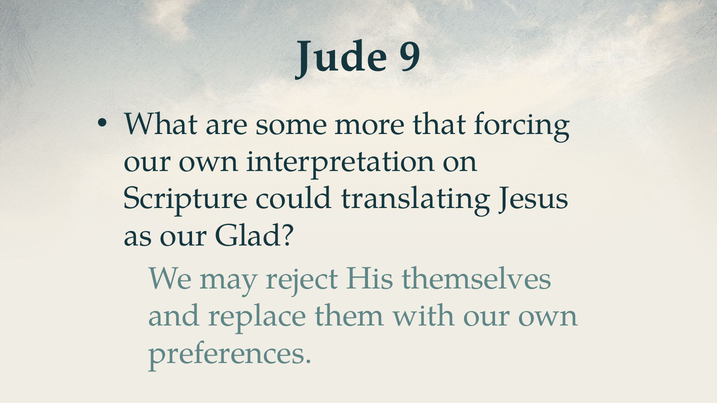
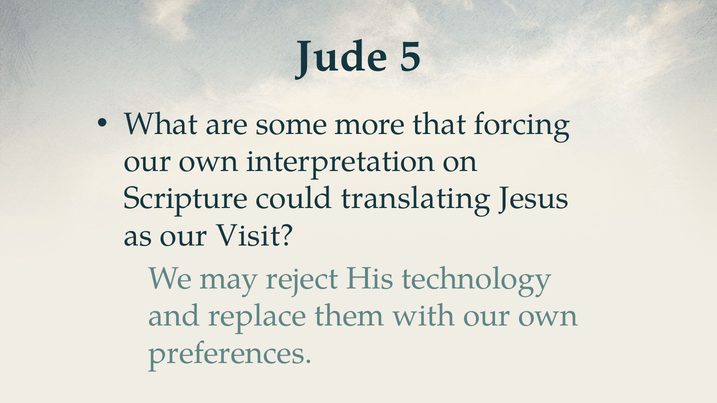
9: 9 -> 5 (410, 56)
Glad: Glad -> Visit (255, 236)
themselves: themselves -> technology (477, 279)
